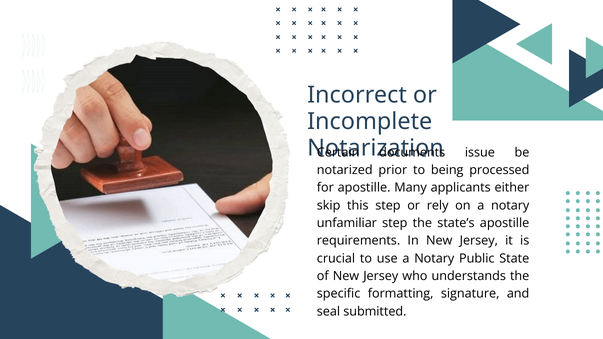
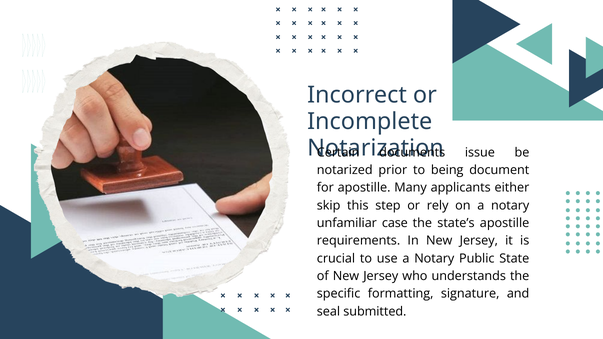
processed: processed -> document (499, 170)
unfamiliar step: step -> case (395, 223)
